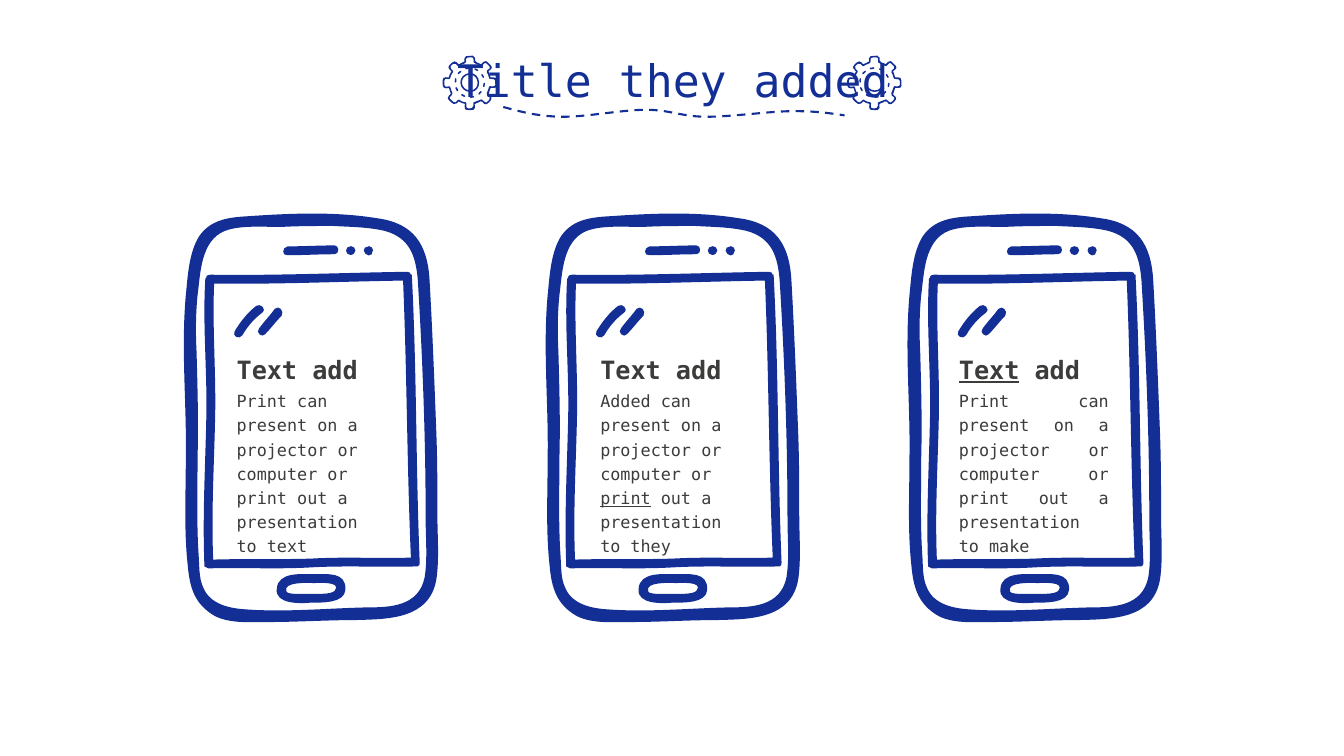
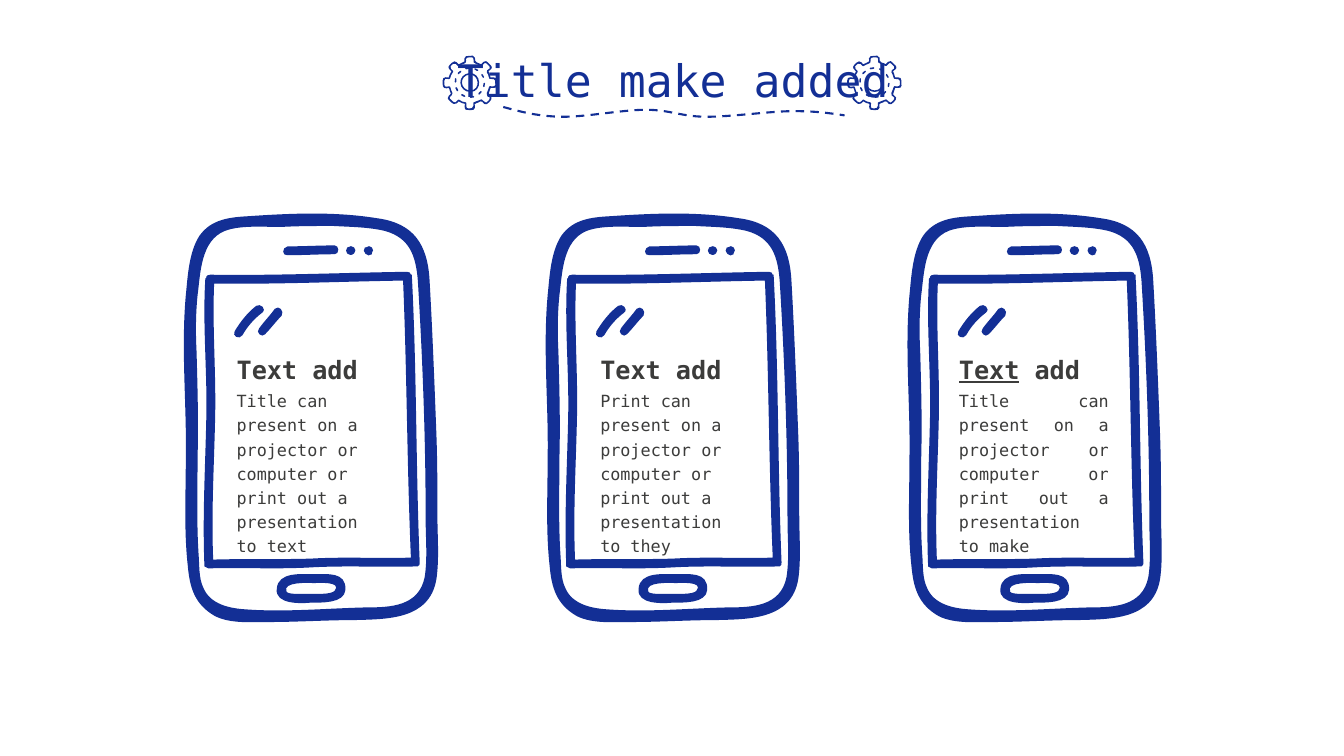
Title they: they -> make (673, 82)
Print: Print -> Title (262, 402)
Added: Added -> Print (625, 402)
Print: Print -> Title (984, 402)
print underline: present -> none (625, 499)
